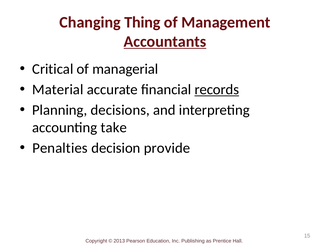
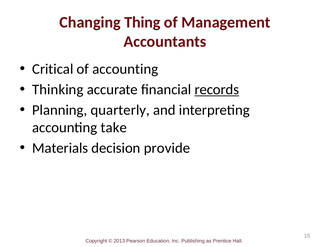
Accountants underline: present -> none (165, 42)
of managerial: managerial -> accounting (125, 69)
Material: Material -> Thinking (58, 90)
decisions: decisions -> quarterly (120, 110)
Penalties: Penalties -> Materials (60, 148)
